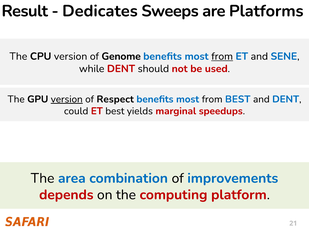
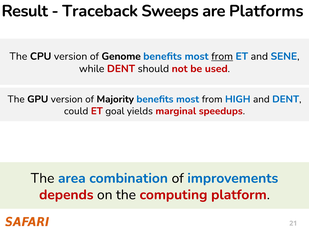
Dedicates: Dedicates -> Traceback (100, 11)
version underline: present -> none (67, 99)
Respect: Respect -> Majority (115, 99)
from BEST: BEST -> HIGH (238, 99)
ET best: best -> goal (115, 111)
